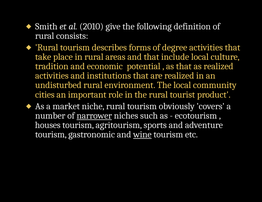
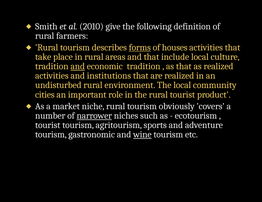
consists: consists -> farmers (72, 36)
forms underline: none -> present (140, 48)
degree: degree -> houses (175, 48)
and underline: none -> present (78, 66)
economic potential: potential -> tradition (144, 66)
houses: houses -> tourist (48, 125)
